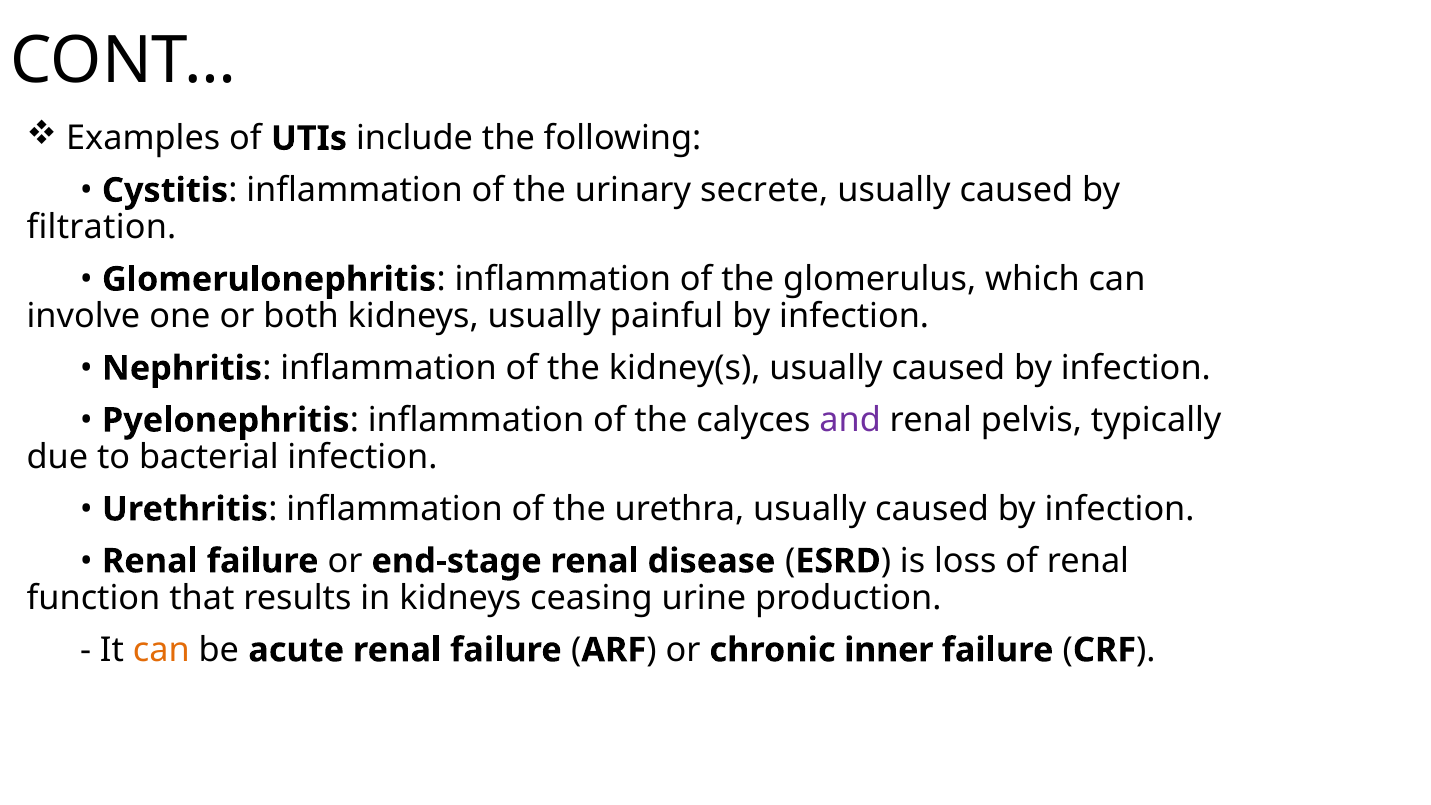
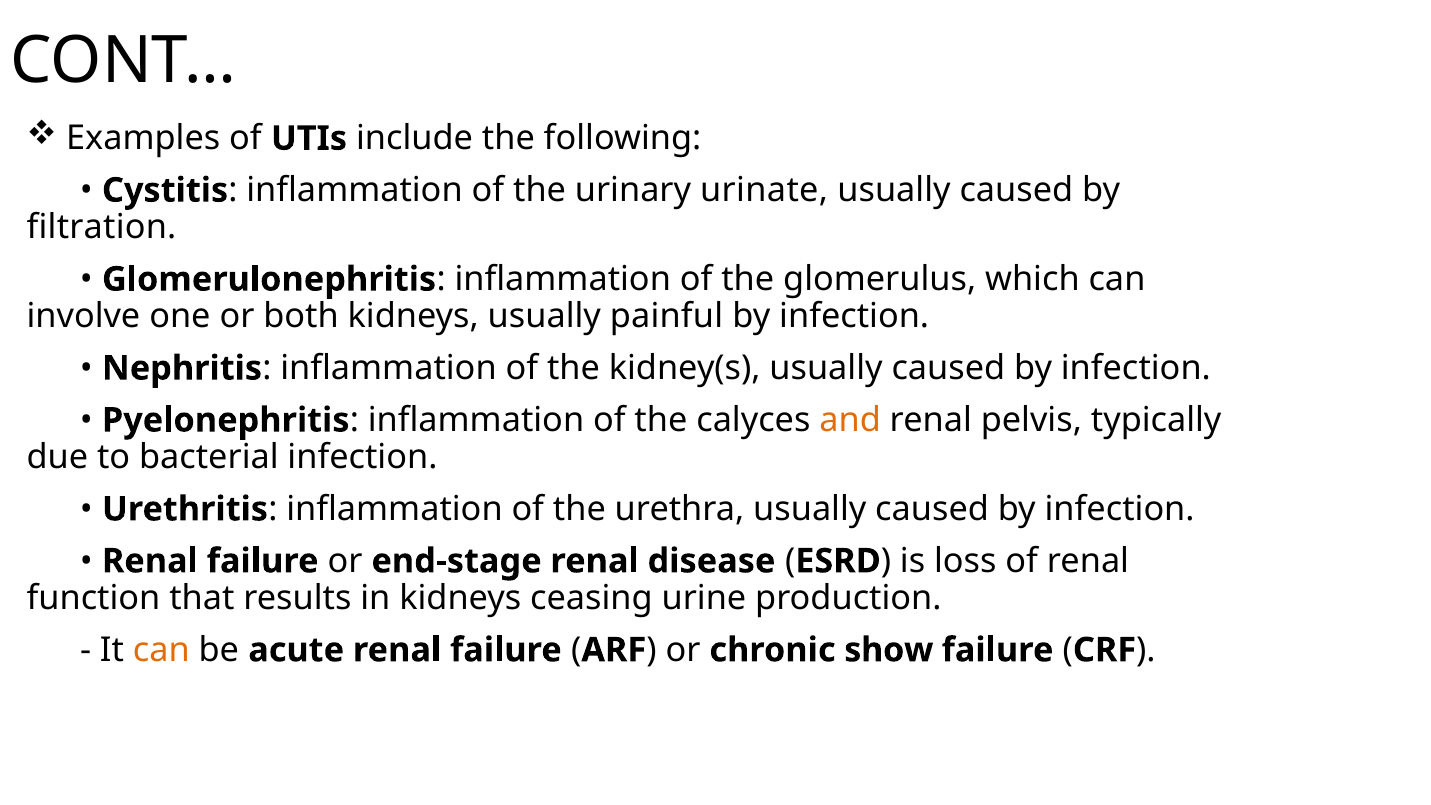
secrete: secrete -> urinate (764, 190)
and colour: purple -> orange (850, 420)
inner: inner -> show (889, 650)
